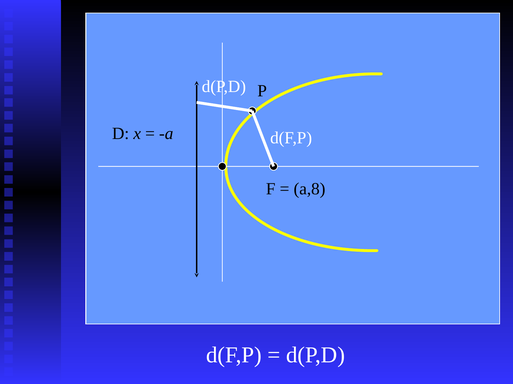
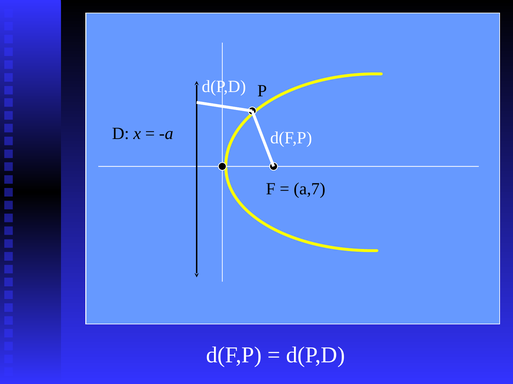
a,8: a,8 -> a,7 (310, 189)
